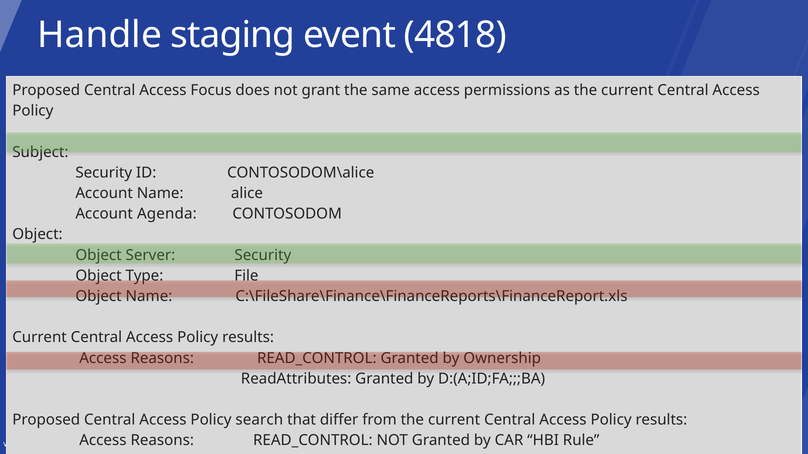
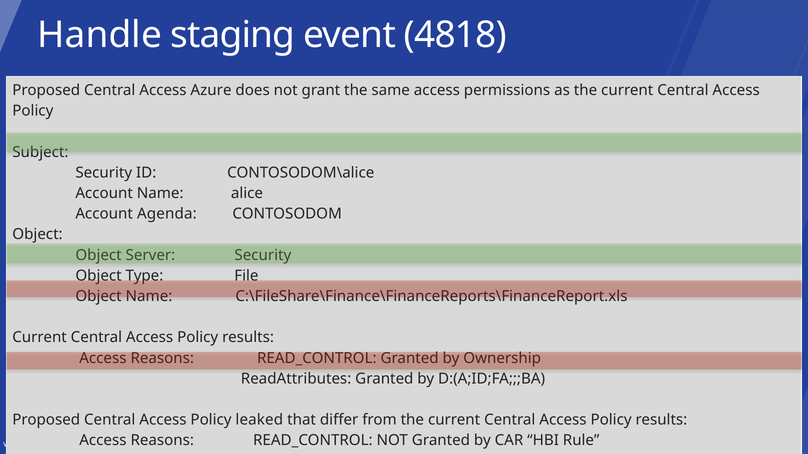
Focus: Focus -> Azure (211, 90)
search: search -> leaked (259, 420)
